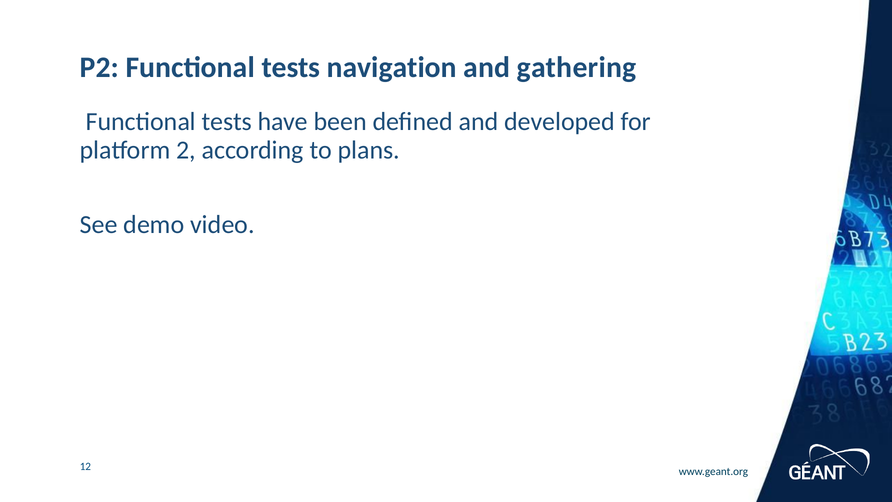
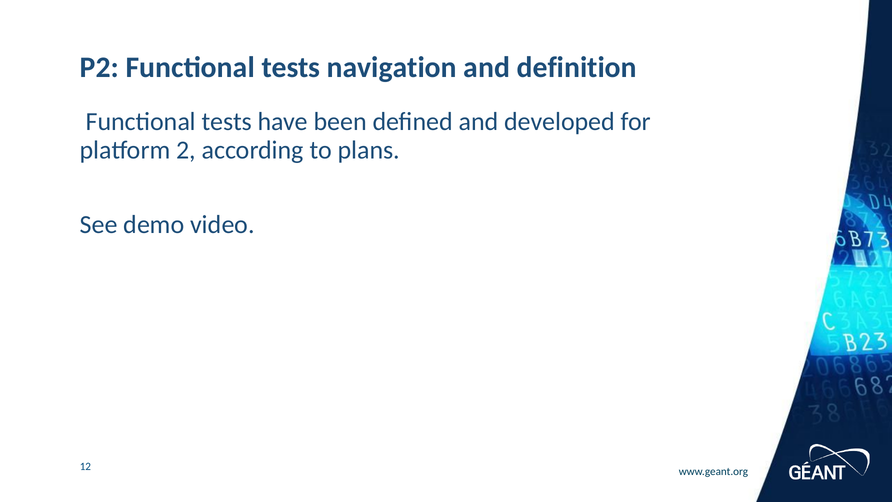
gathering: gathering -> definition (577, 67)
